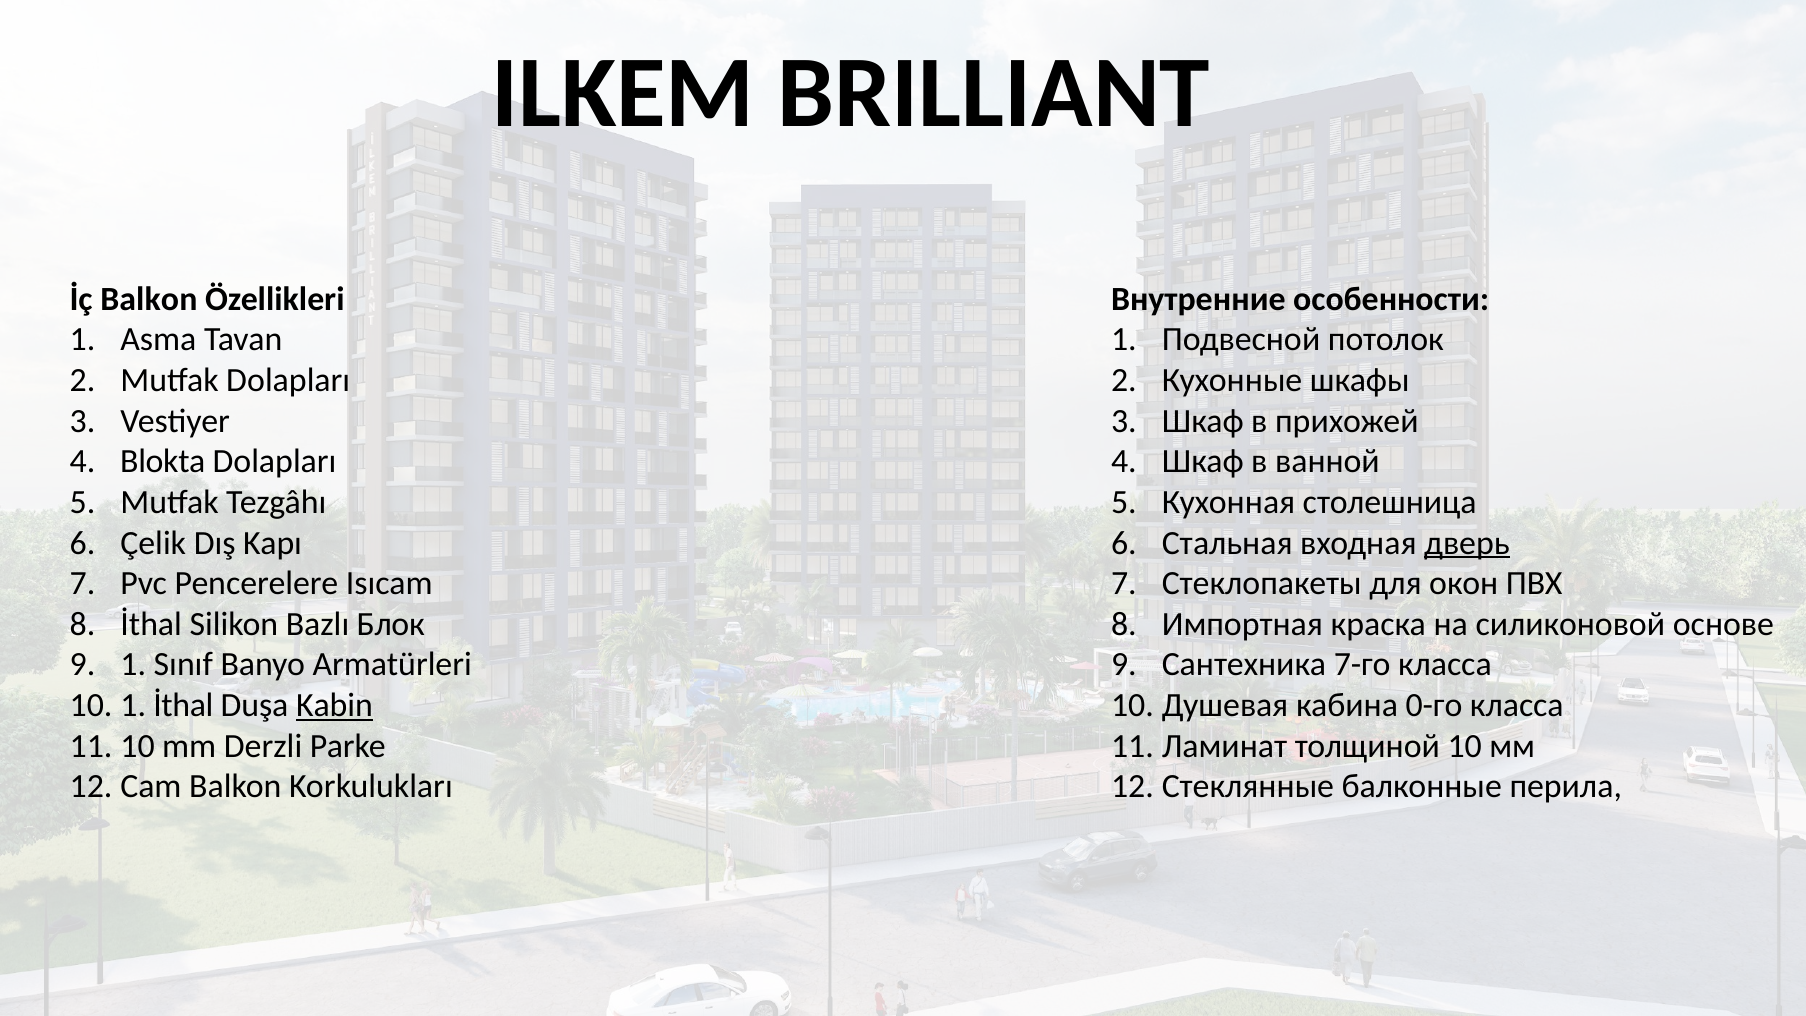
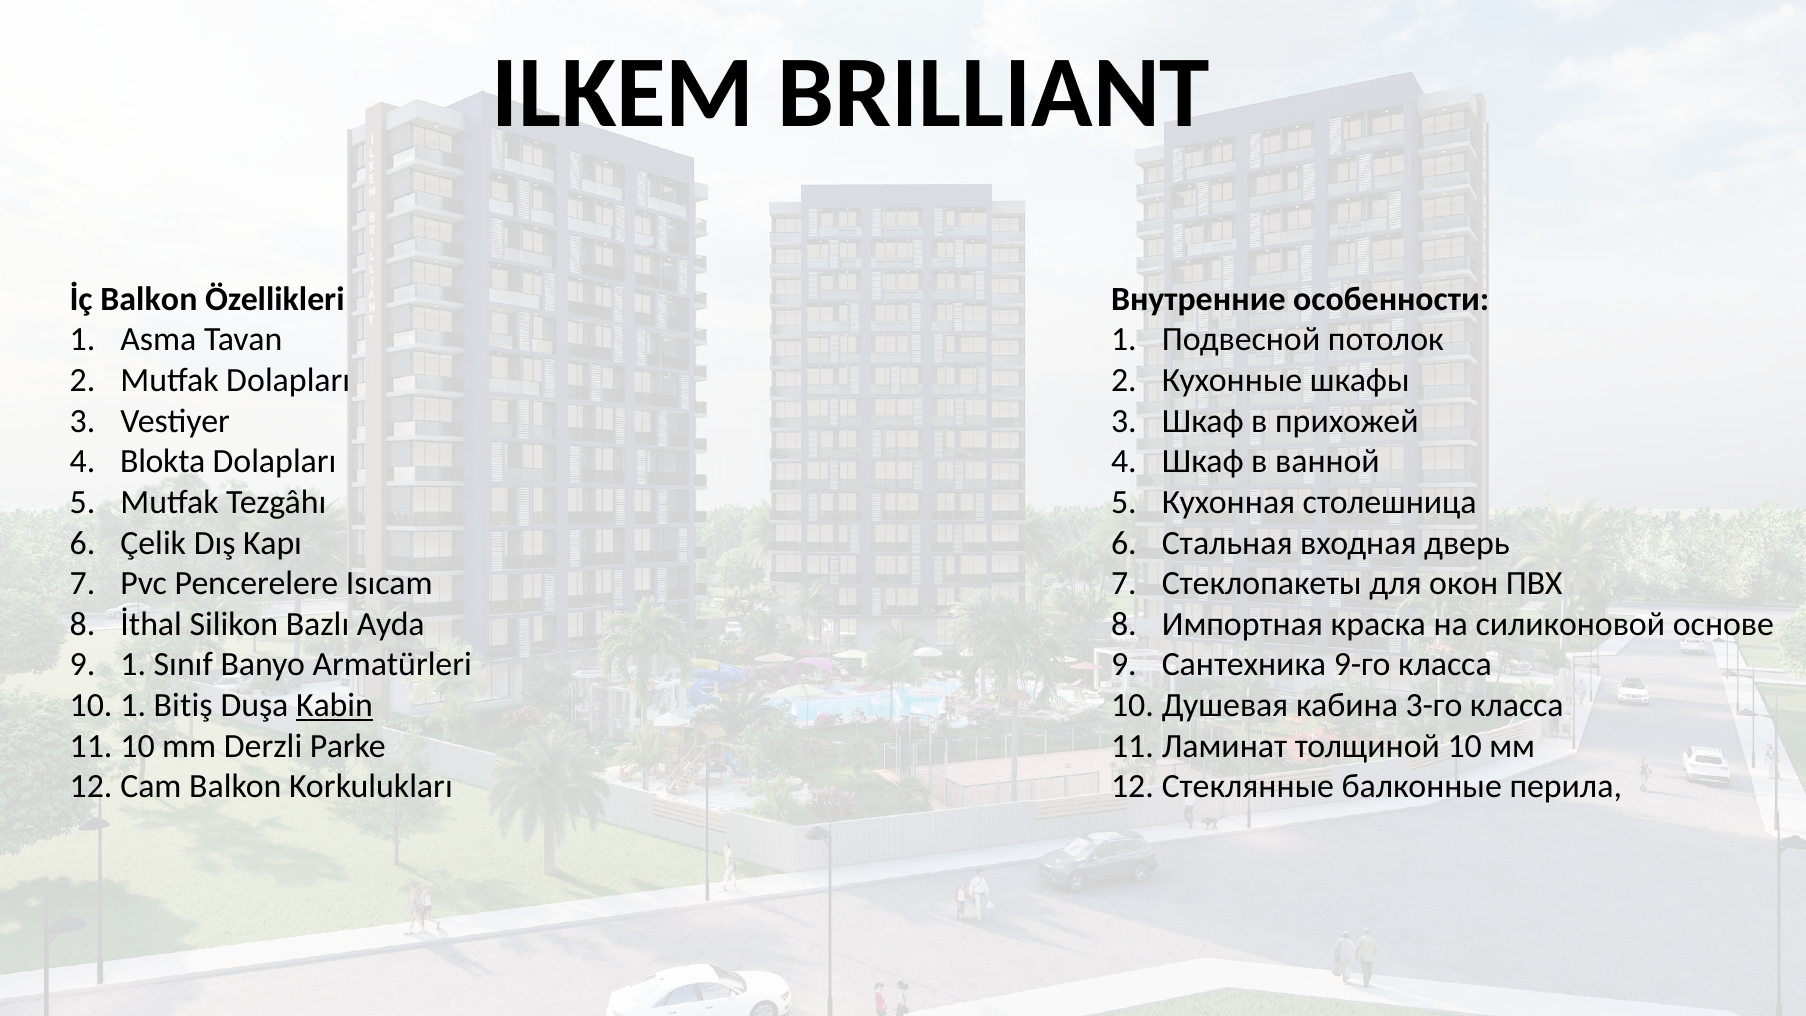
дверь underline: present -> none (1467, 543)
Блок: Блок -> Ayda (391, 624)
7-го: 7-го -> 9-го (1362, 665)
İthal: İthal -> Bitiş (183, 705)
0-го: 0-го -> 3-го (1434, 705)
